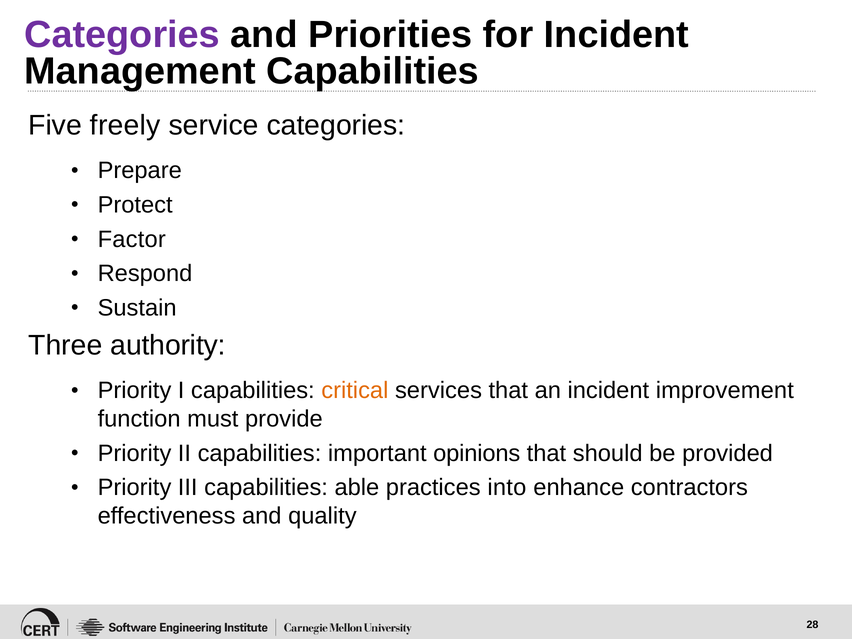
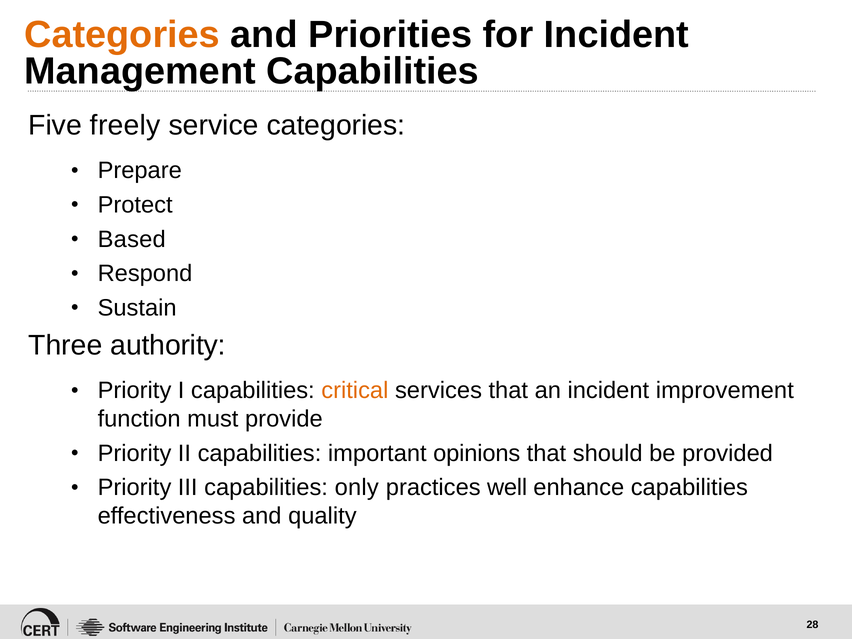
Categories colour: purple -> orange (122, 35)
Factor: Factor -> Based (132, 239)
able: able -> only (357, 488)
into: into -> well (507, 488)
enhance contractors: contractors -> capabilities (689, 488)
